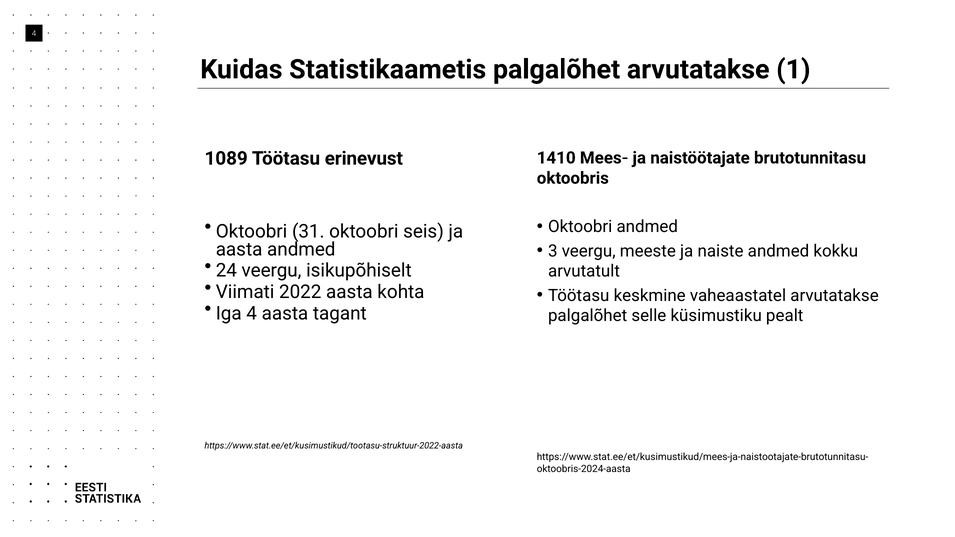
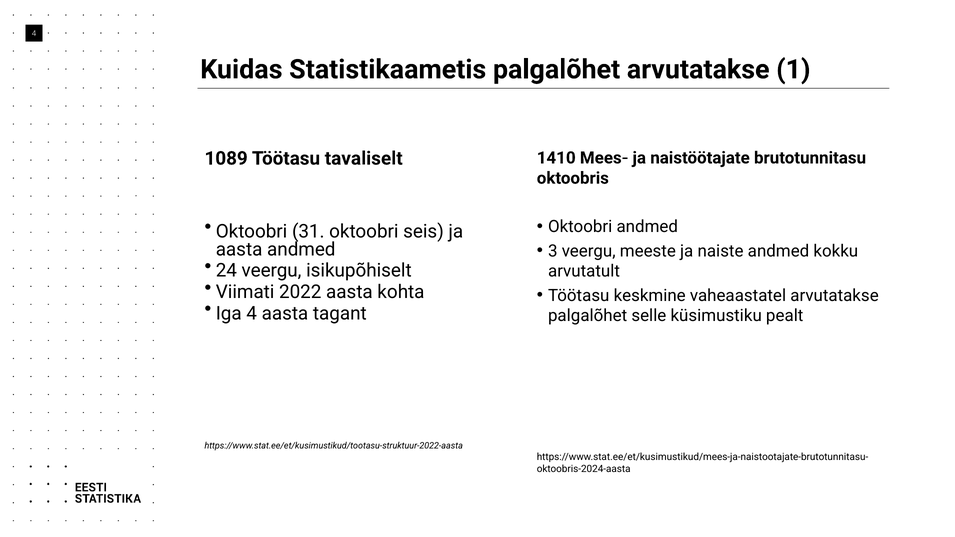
erinevust: erinevust -> tavaliselt (364, 158)
